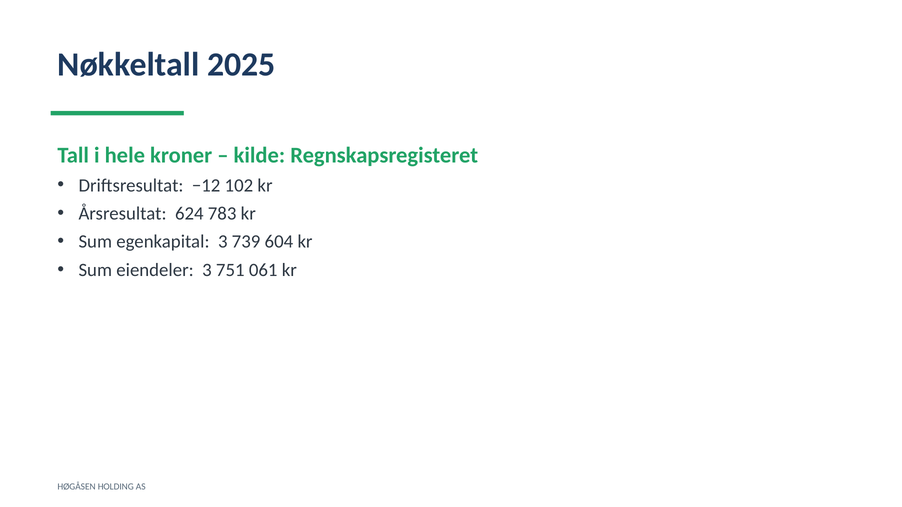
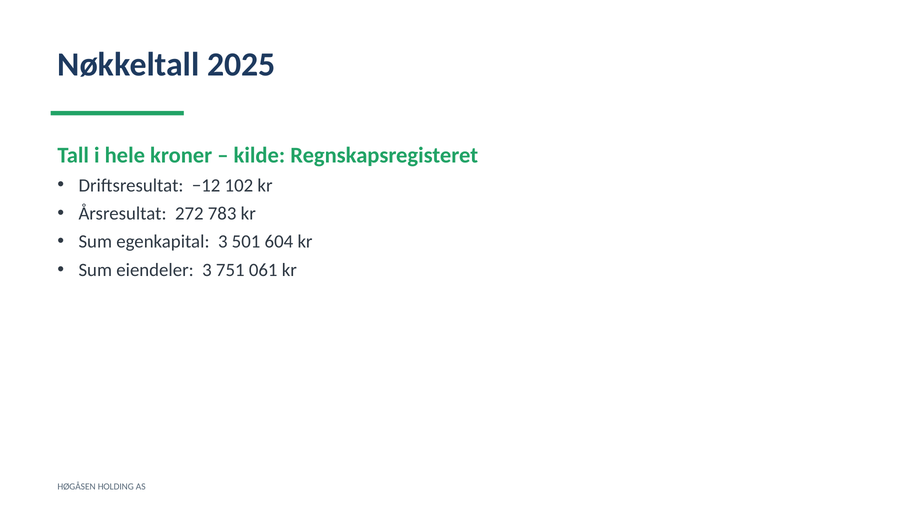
624: 624 -> 272 (189, 214)
739: 739 -> 501 (246, 242)
